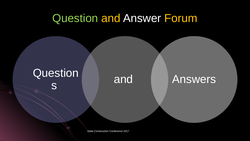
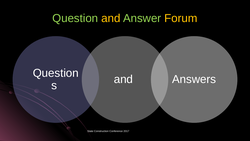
Answer colour: white -> light green (142, 18)
